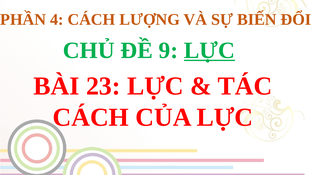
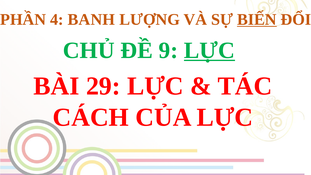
4 CÁCH: CÁCH -> BANH (91, 19)
BIẾN underline: none -> present (257, 19)
23: 23 -> 29 (103, 86)
